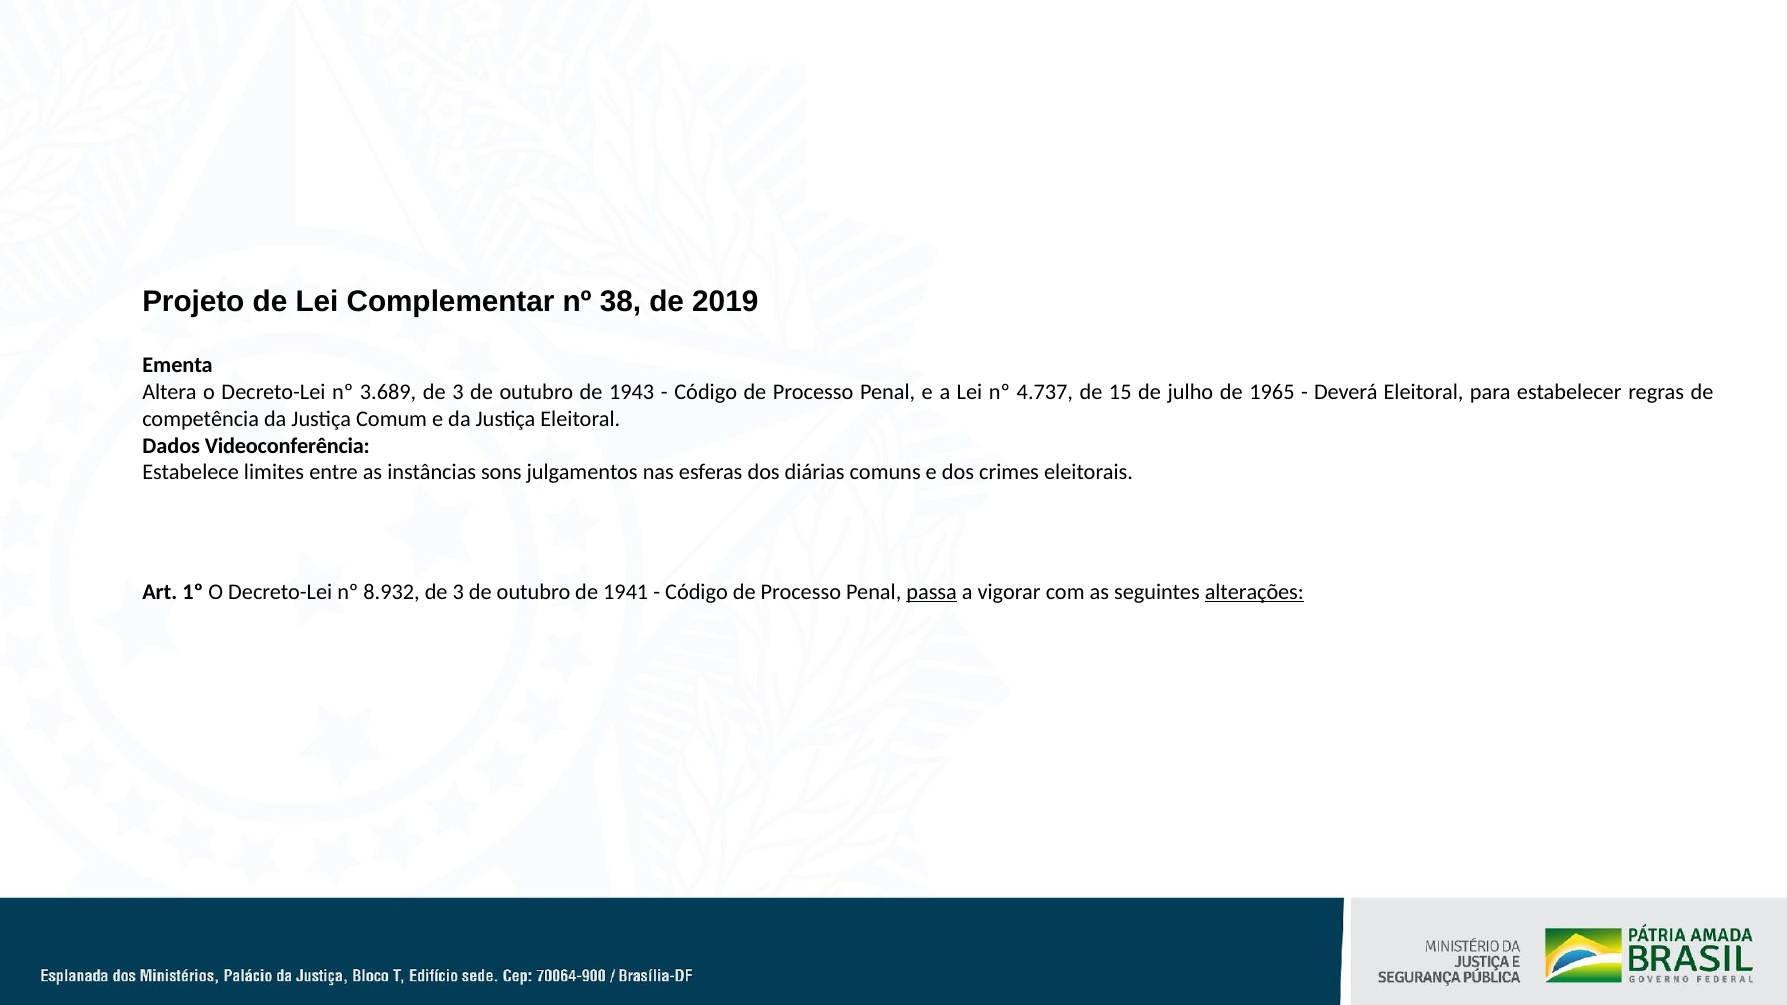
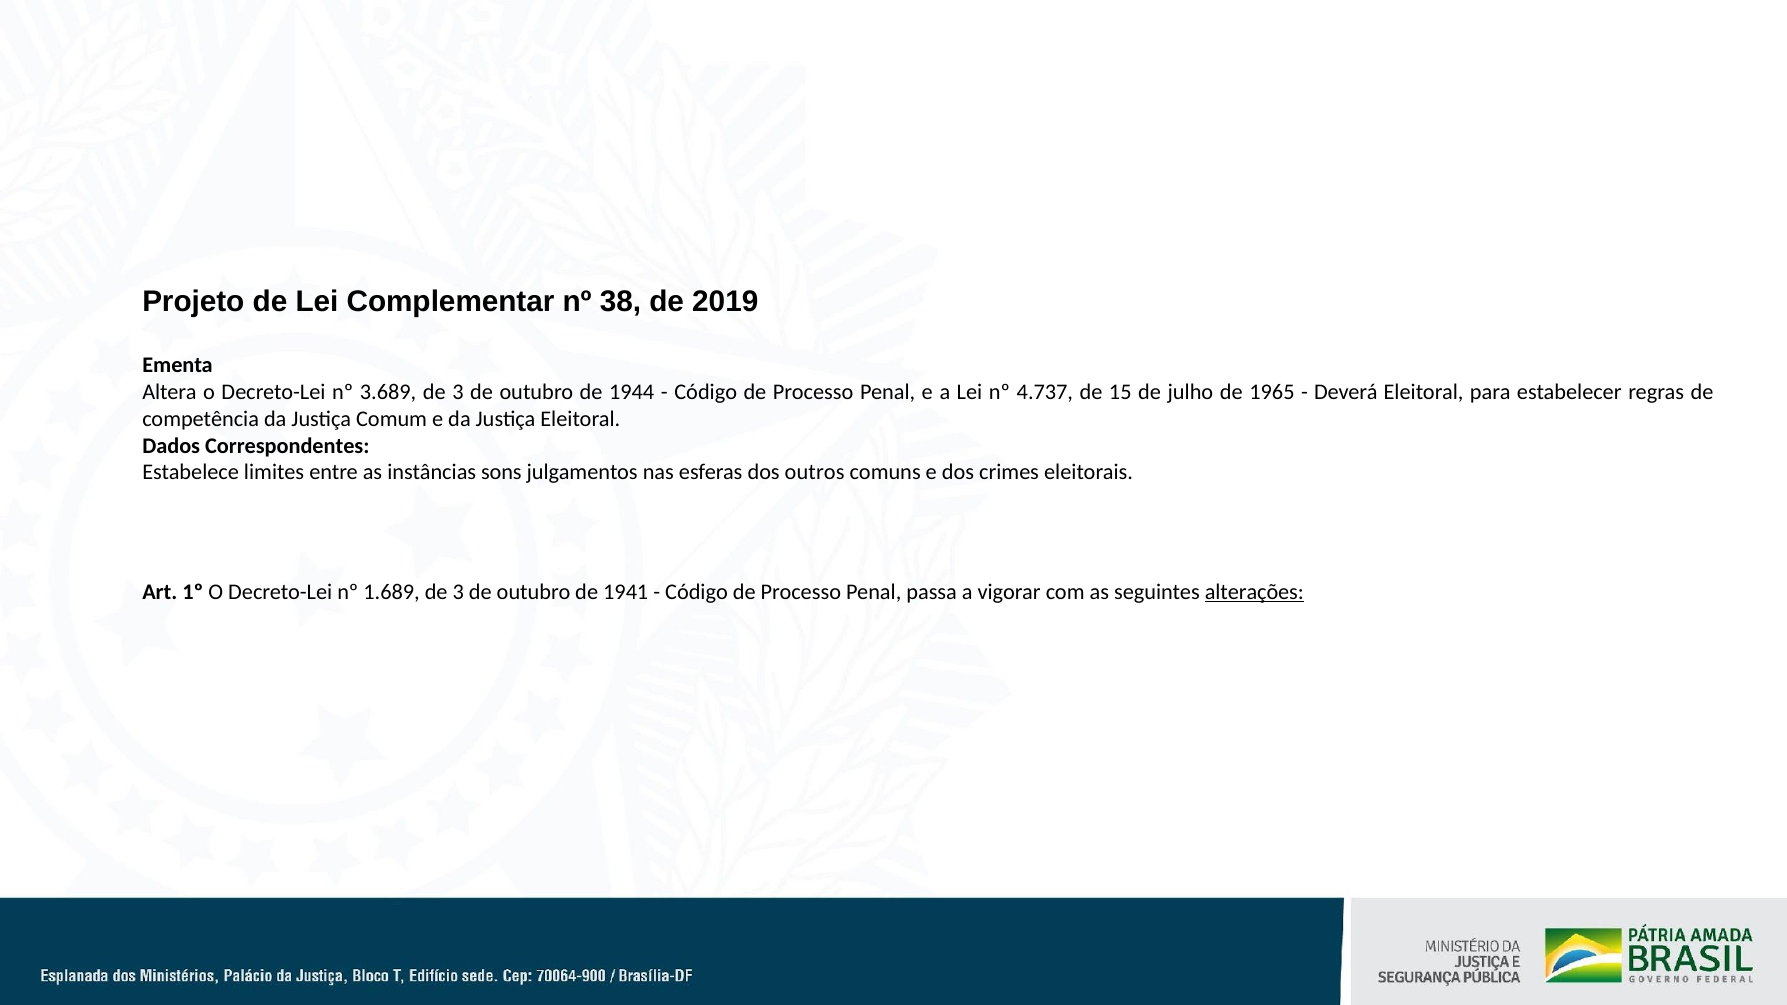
1943: 1943 -> 1944 (632, 392)
Videoconferência: Videoconferência -> Correspondentes (287, 446)
diárias: diárias -> outros (815, 473)
8.932: 8.932 -> 1.689 (392, 592)
passa underline: present -> none (932, 592)
